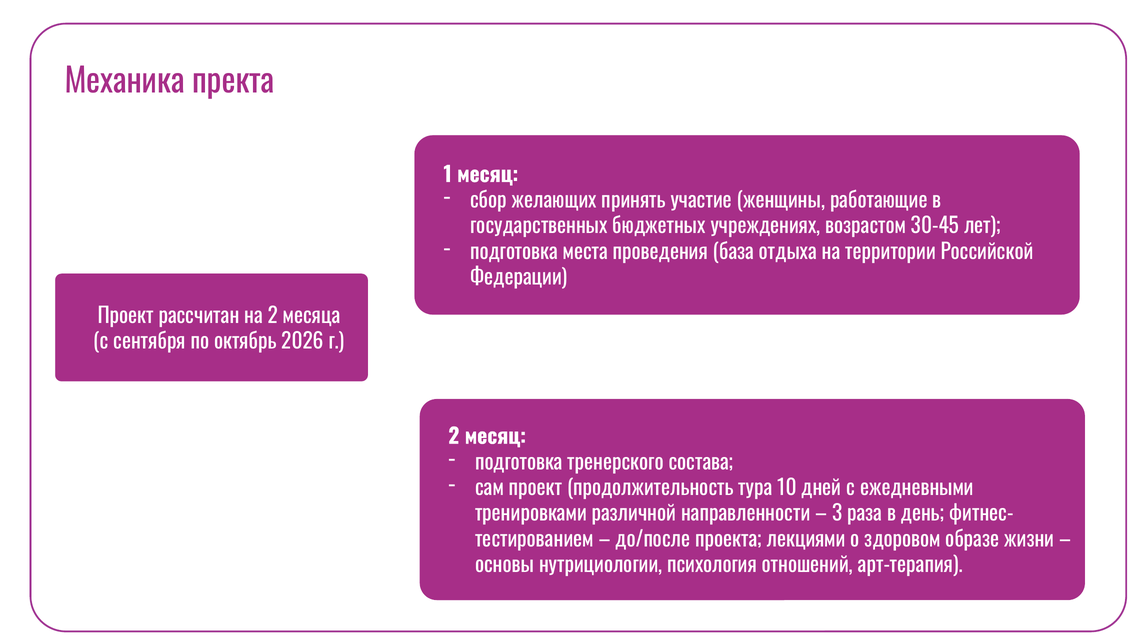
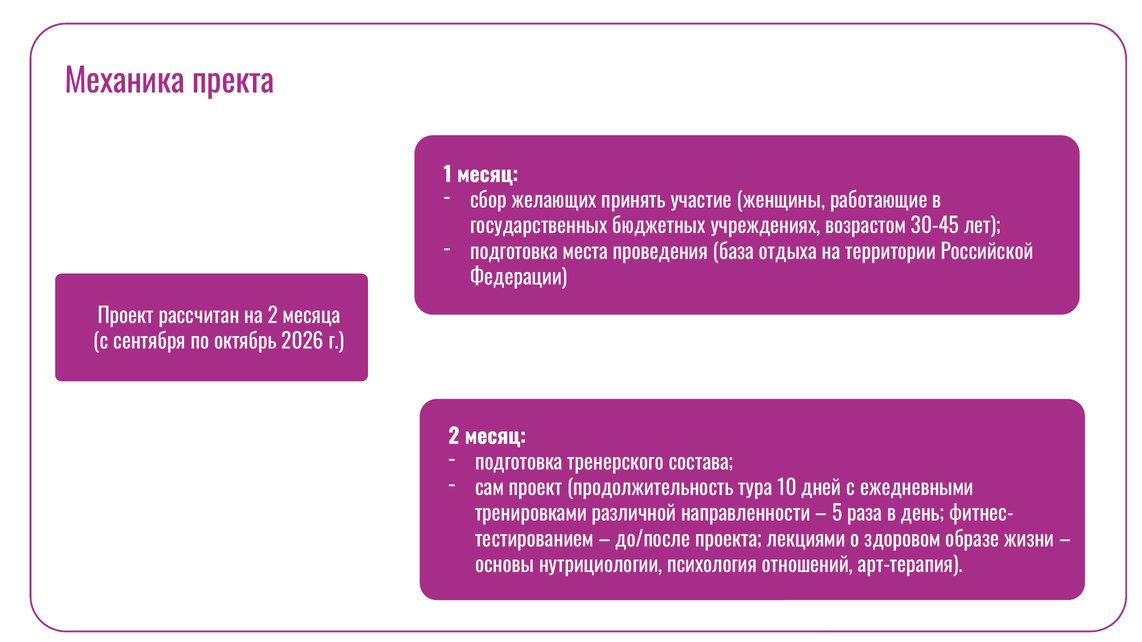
3: 3 -> 5 (837, 514)
